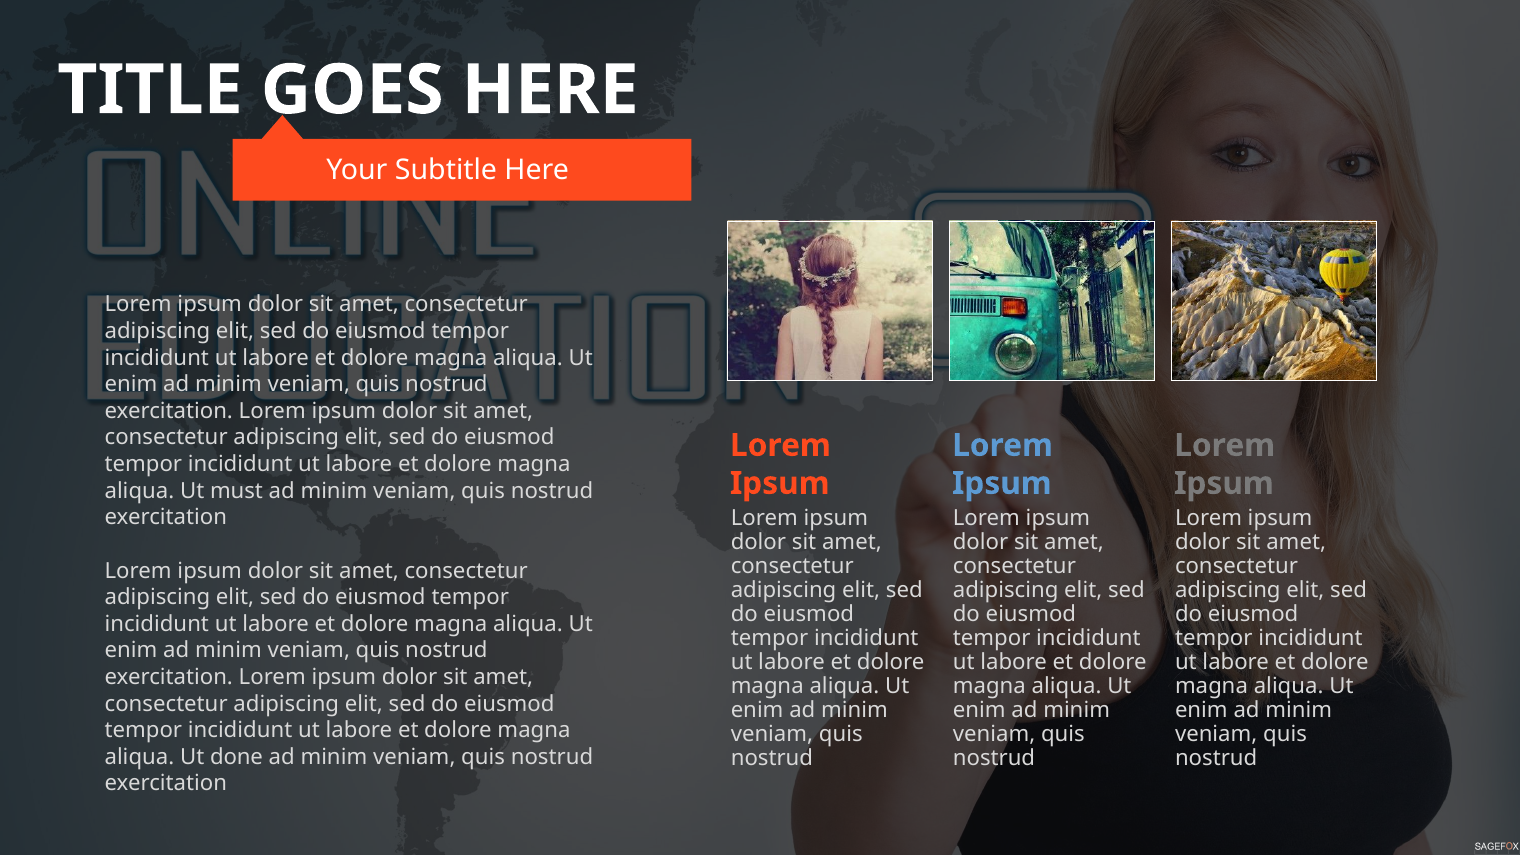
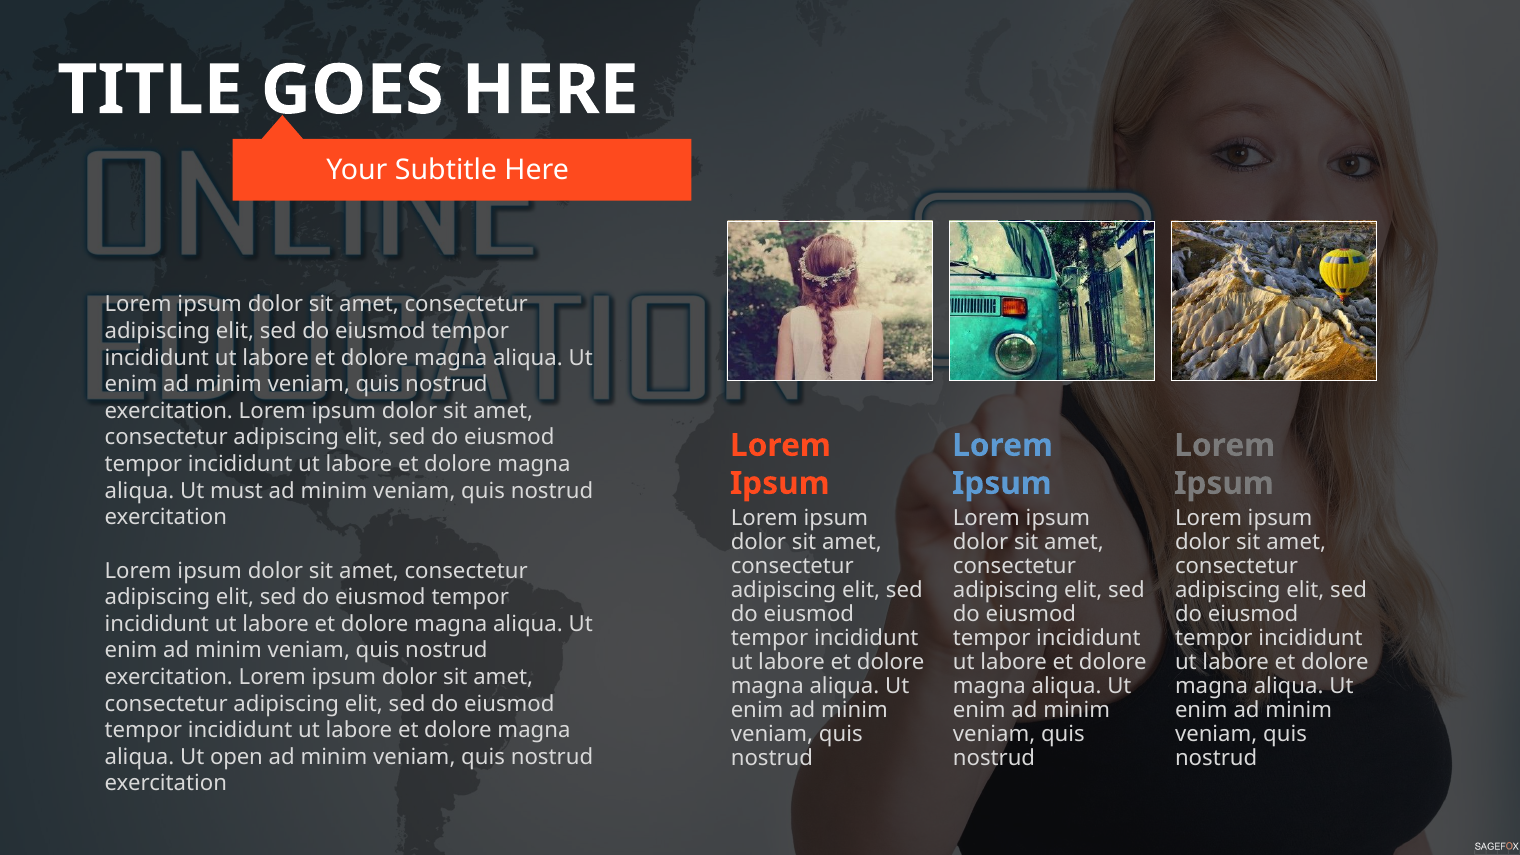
done: done -> open (236, 757)
